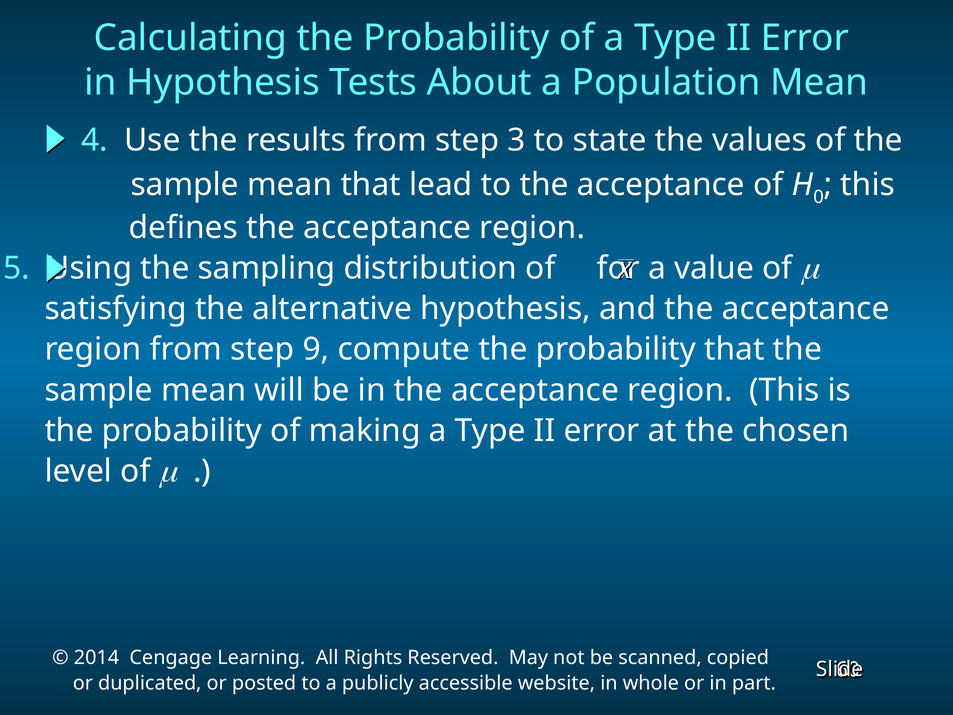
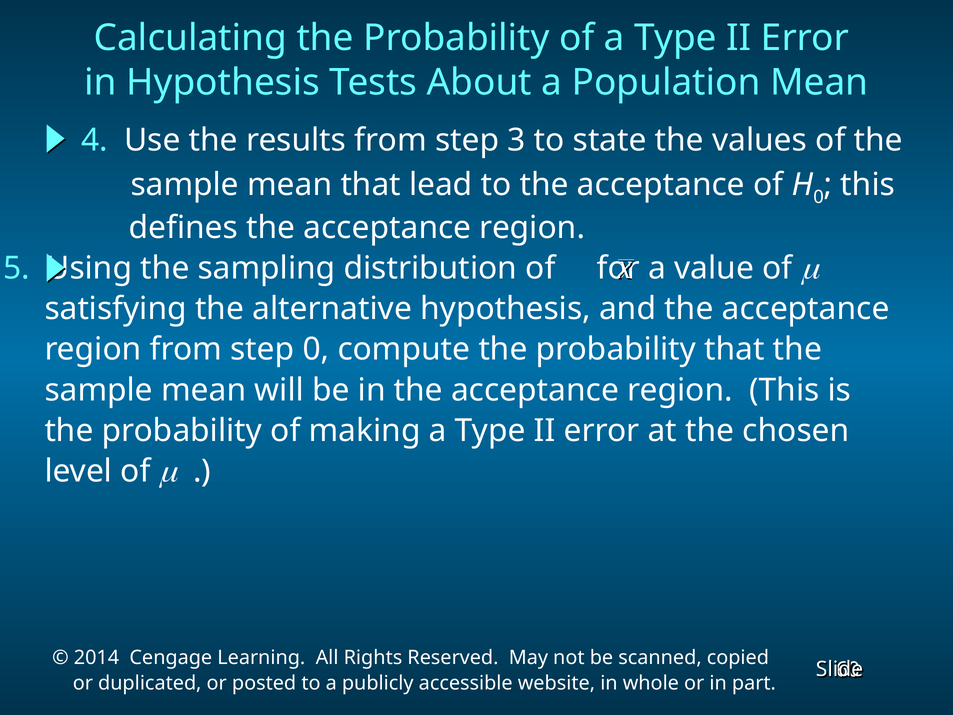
step 9: 9 -> 0 (316, 349)
